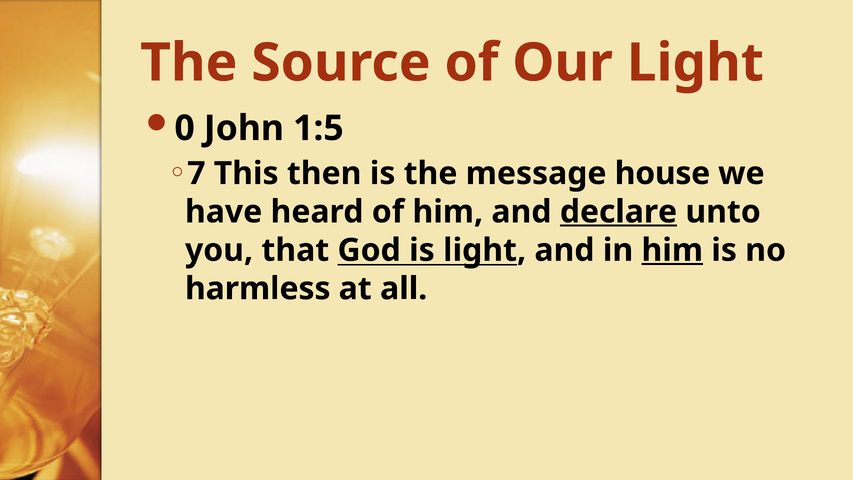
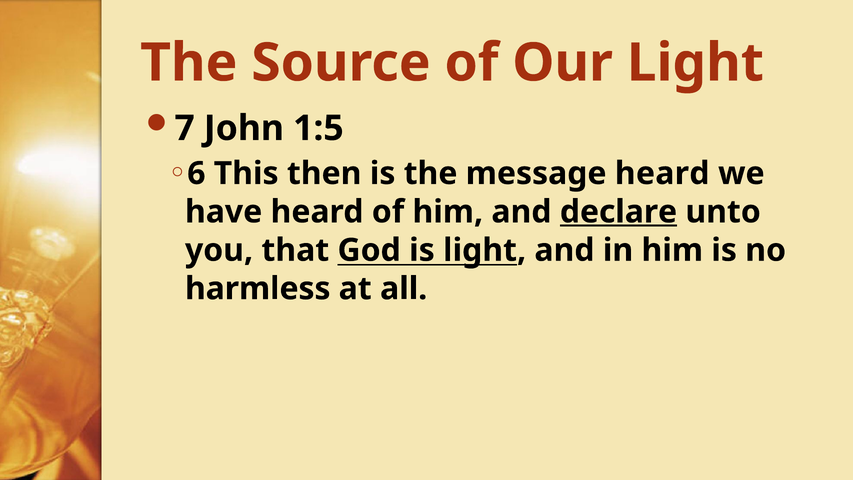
0: 0 -> 7 (185, 128)
7: 7 -> 6 (196, 173)
message house: house -> heard (662, 173)
him underline: present -> none (672, 250)
